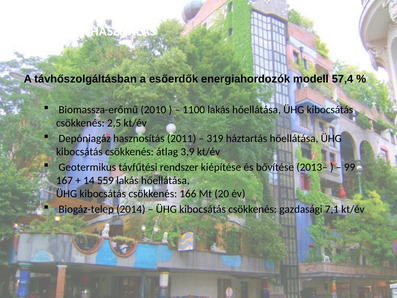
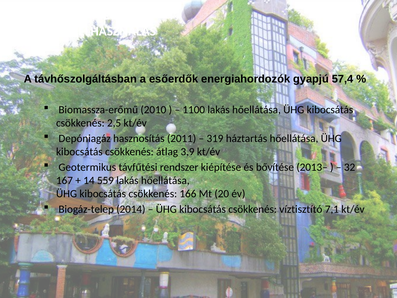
modell: modell -> gyapjú (311, 79)
99: 99 -> 32 (350, 167)
gazdasági: gazdasági -> víztisztító (301, 209)
